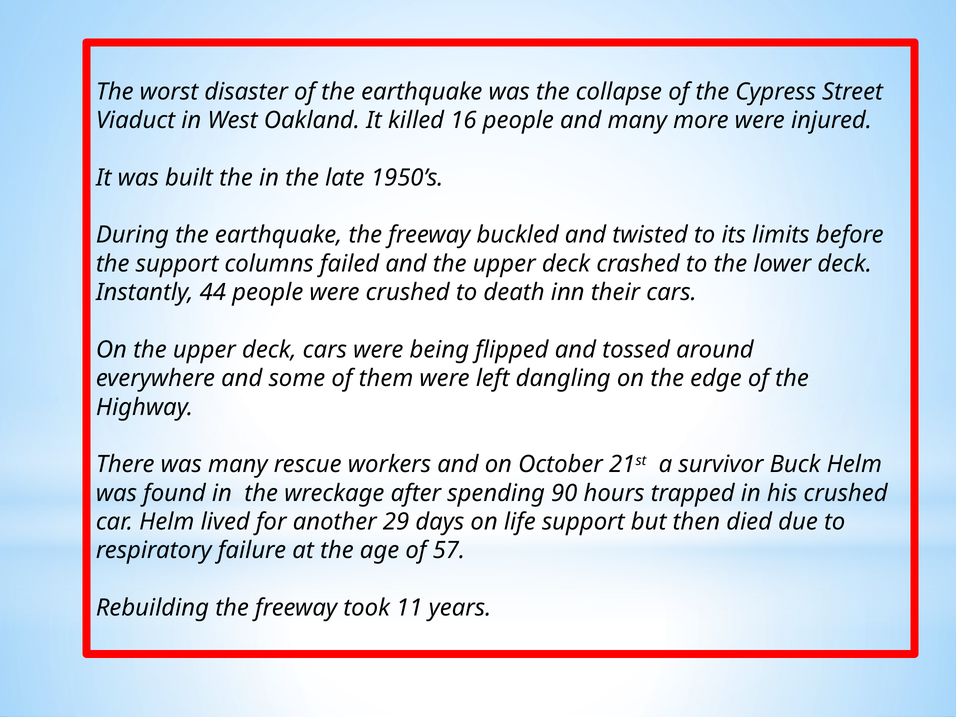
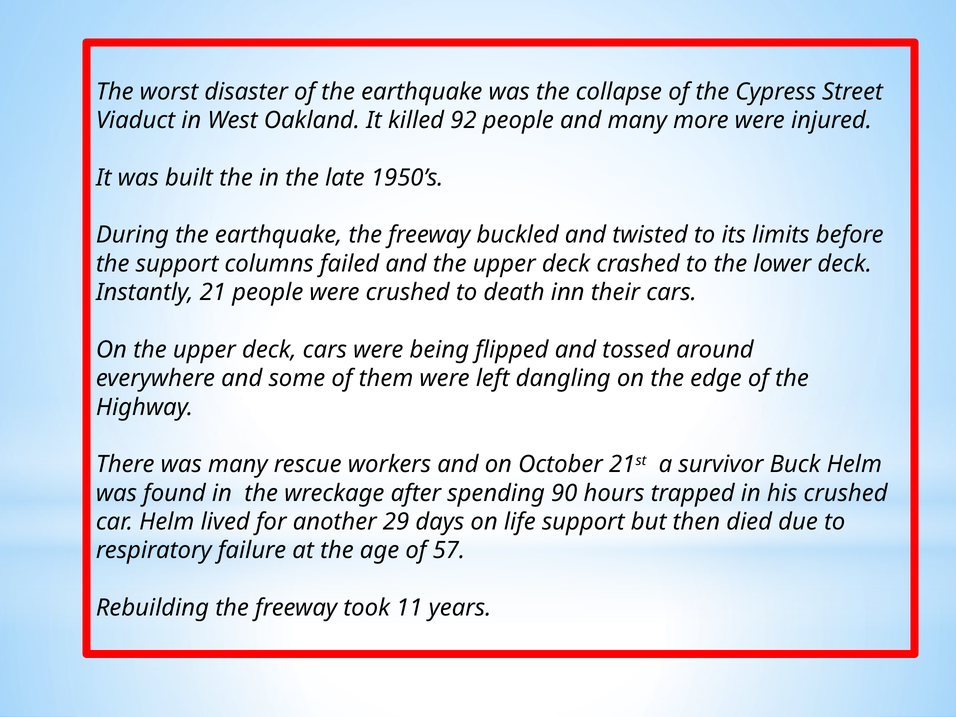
16: 16 -> 92 (463, 120)
44: 44 -> 21 (213, 292)
